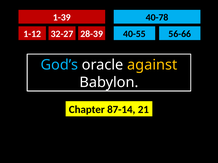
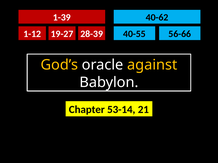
40-78: 40-78 -> 40-62 (157, 17)
32-27: 32-27 -> 19-27 (62, 34)
God’s colour: light blue -> yellow (59, 65)
87-14: 87-14 -> 53-14 (121, 110)
